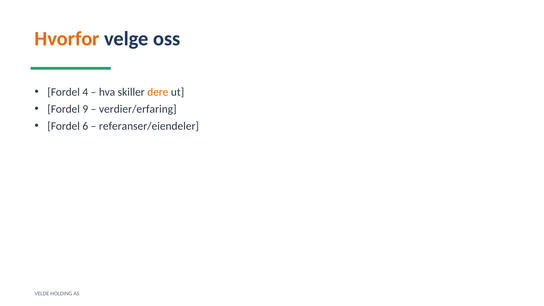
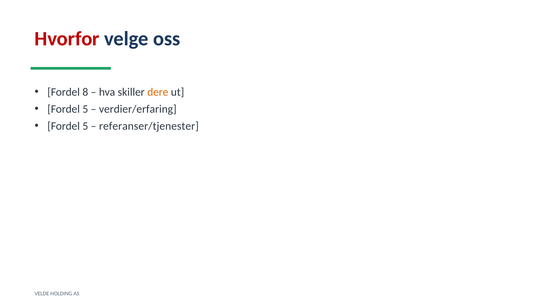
Hvorfor colour: orange -> red (67, 39)
4: 4 -> 8 (85, 92)
9: 9 -> 5 (85, 109)
6: 6 -> 5 (85, 126)
referanser/eiendeler: referanser/eiendeler -> referanser/tjenester (149, 126)
